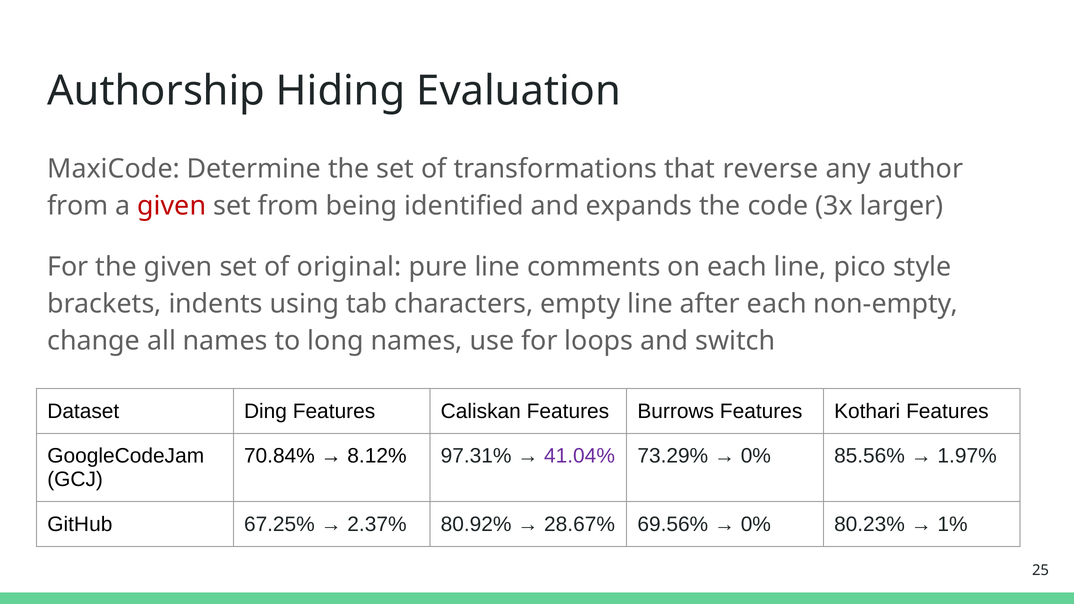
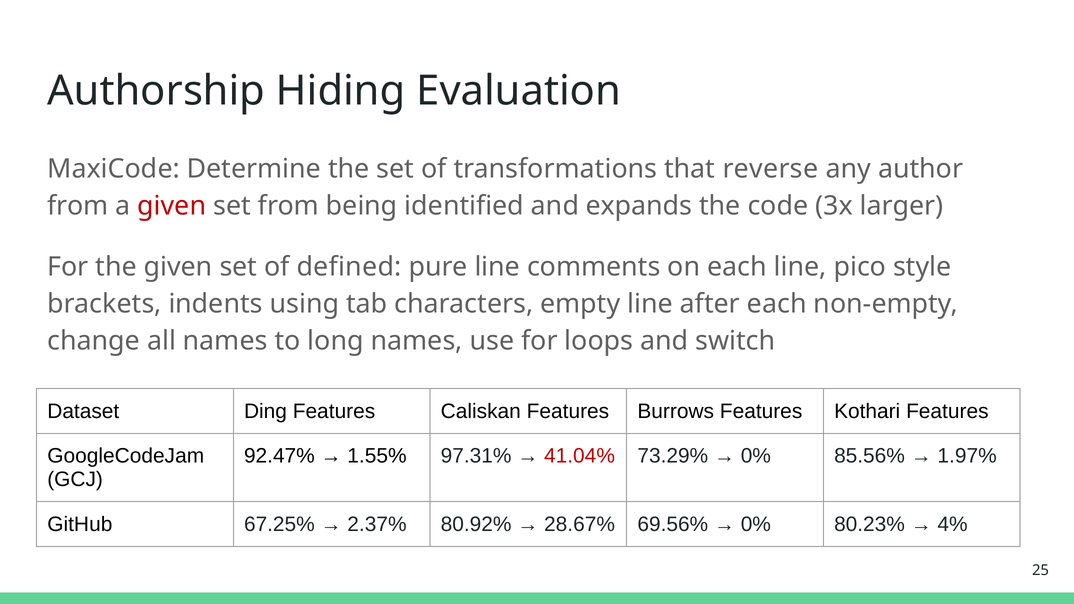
original: original -> defined (349, 267)
70.84%: 70.84% -> 92.47% (279, 456)
8.12%: 8.12% -> 1.55% (377, 456)
41.04% colour: purple -> red (580, 456)
1%: 1% -> 4% (953, 525)
